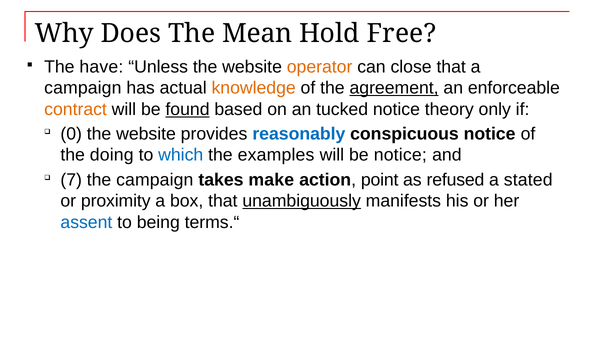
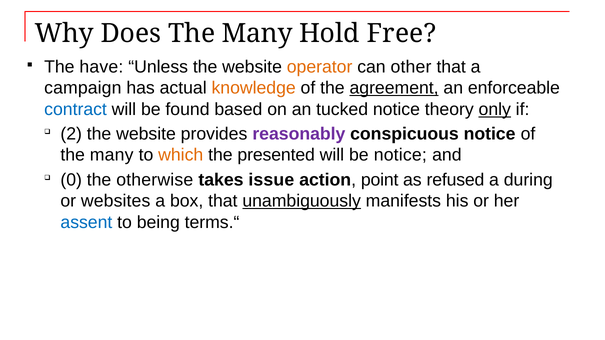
Does The Mean: Mean -> Many (257, 34)
close: close -> other (411, 67)
contract colour: orange -> blue (76, 109)
found underline: present -> none (188, 109)
only underline: none -> present (495, 109)
0: 0 -> 2 (71, 134)
reasonably colour: blue -> purple (299, 134)
doing: doing -> many (112, 155)
which colour: blue -> orange (181, 155)
examples: examples -> presented (276, 155)
7: 7 -> 0 (71, 180)
the campaign: campaign -> otherwise (155, 180)
make: make -> issue (271, 180)
stated: stated -> during (528, 180)
proximity: proximity -> websites (116, 201)
